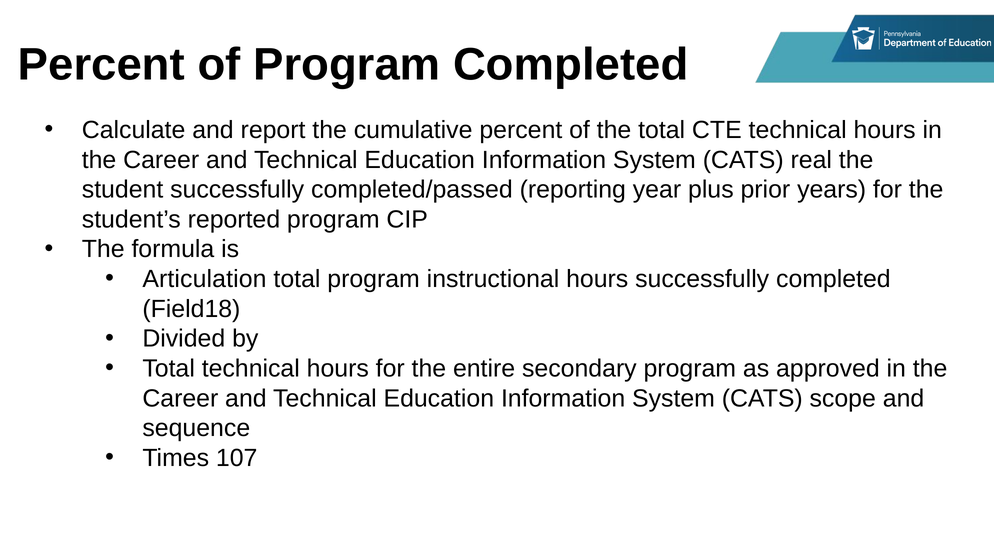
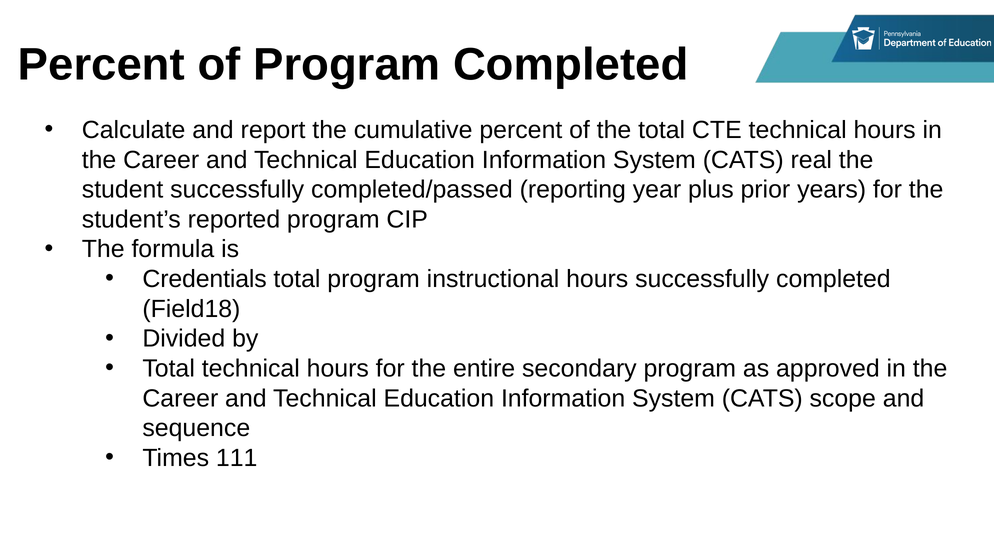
Articulation: Articulation -> Credentials (205, 279)
107: 107 -> 111 (237, 458)
